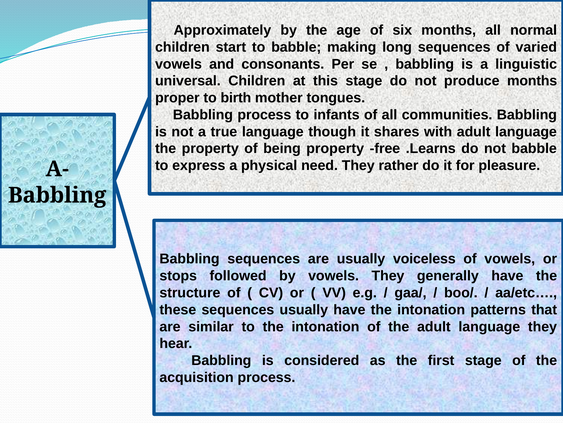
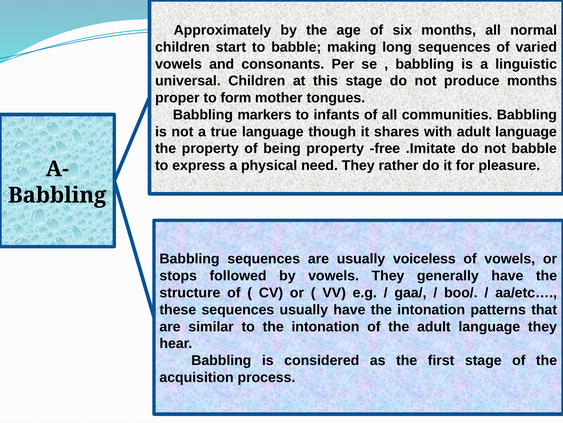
birth: birth -> form (236, 98)
Babbling process: process -> markers (264, 115)
.Learns: .Learns -> .Imitate (431, 148)
